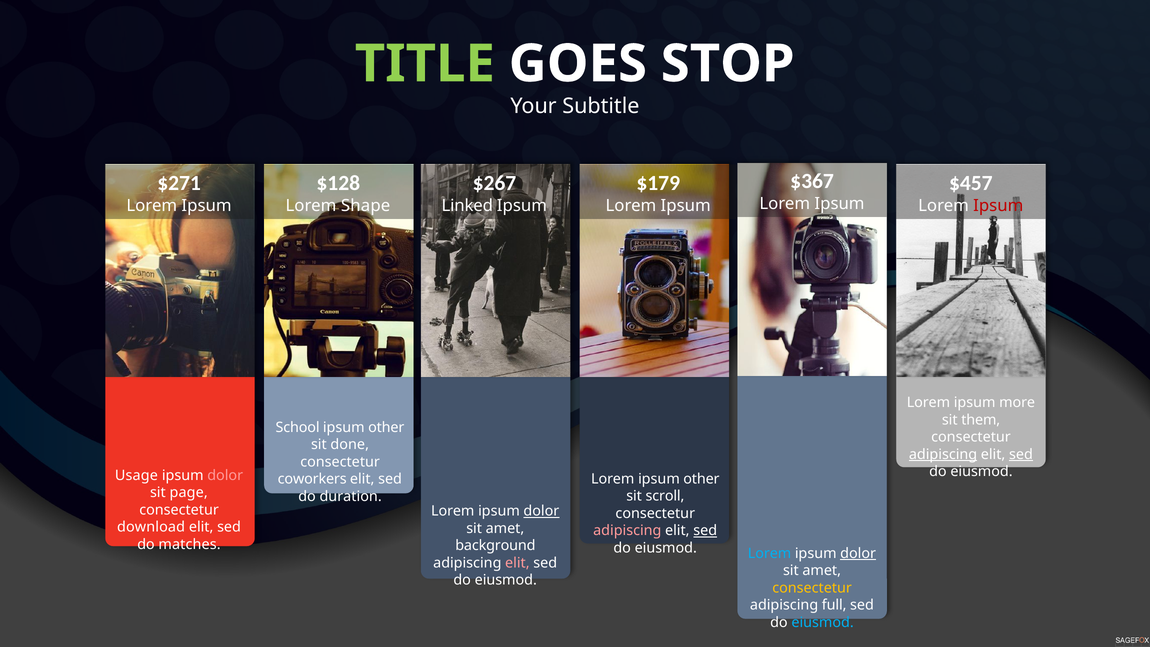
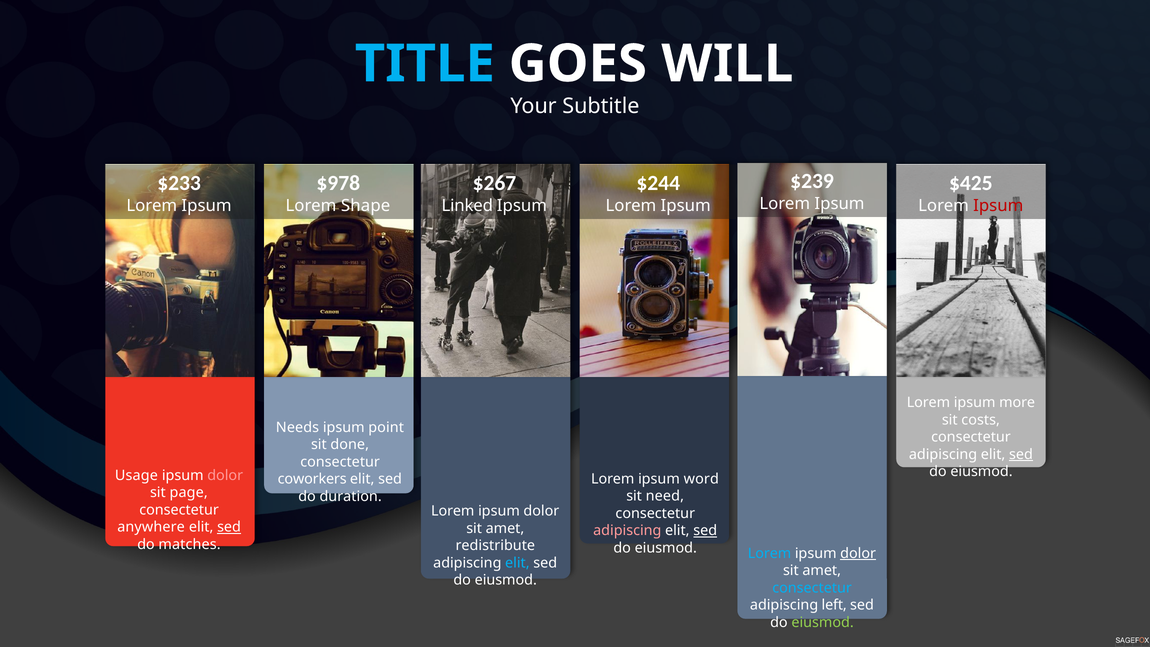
TITLE colour: light green -> light blue (425, 64)
STOP: STOP -> WILL (727, 64)
$367: $367 -> $239 (812, 181)
$271: $271 -> $233 (179, 183)
$128: $128 -> $978 (338, 183)
$179: $179 -> $244 (658, 183)
$457: $457 -> $425 (971, 183)
them: them -> costs (981, 420)
School: School -> Needs (297, 427)
other: other -> point (386, 427)
adipiscing underline: present -> none (943, 454)
Lorem ipsum other: other -> word (701, 479)
scroll: scroll -> need (665, 496)
dolor underline: present -> none (541, 511)
download: download -> anywhere (151, 527)
sed underline: none -> present (229, 527)
background: background -> redistribute (495, 546)
elit colour: pink -> light blue (517, 563)
consectetur colour: yellow -> light blue (812, 588)
full: full -> left (834, 605)
eiusmod colour: light blue -> light green (823, 622)
